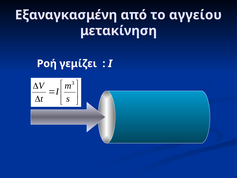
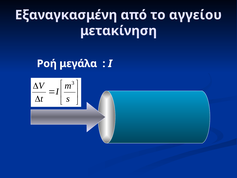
γεμίζει: γεμίζει -> μεγάλα (78, 64)
